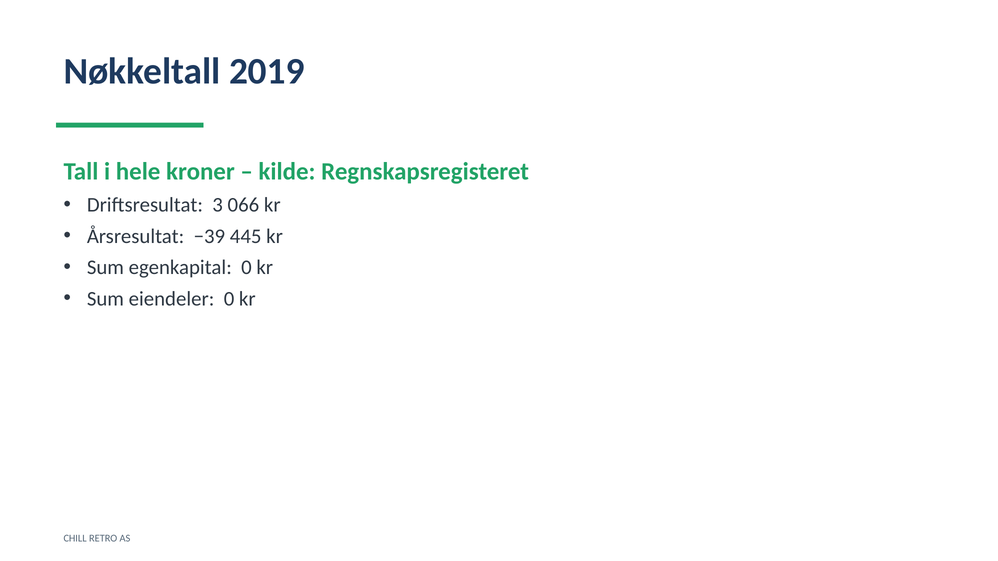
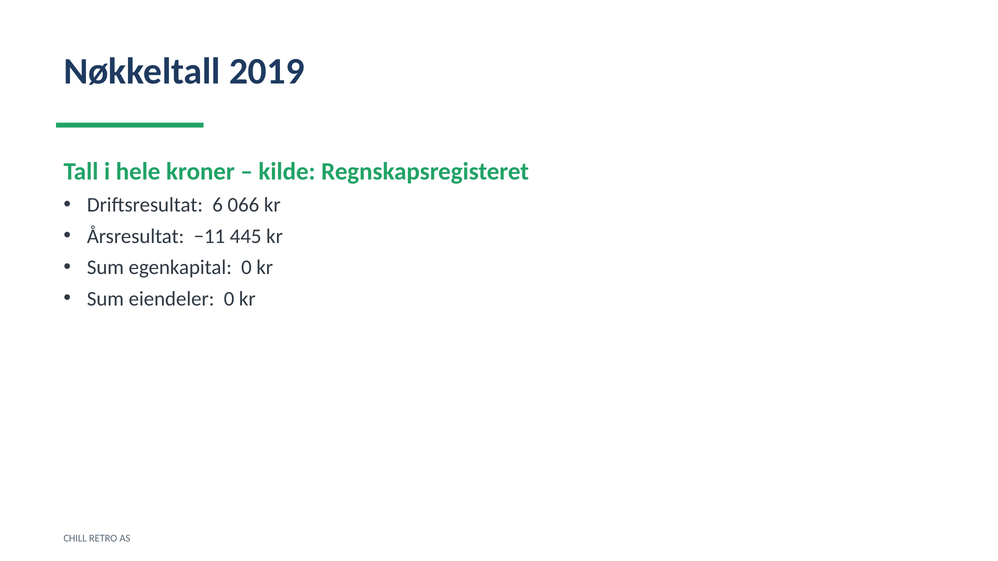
3: 3 -> 6 (218, 205)
−39: −39 -> −11 (209, 236)
